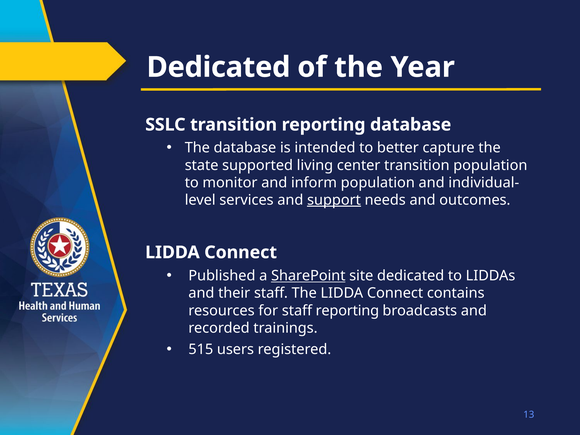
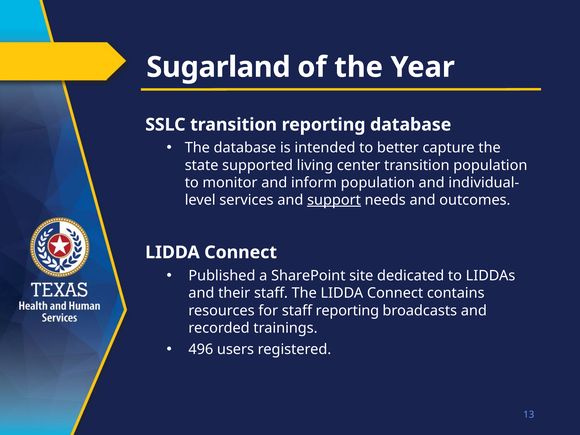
Dedicated: Dedicated -> Sugarland (218, 67)
SharePoint underline: present -> none (308, 276)
515: 515 -> 496 (201, 349)
